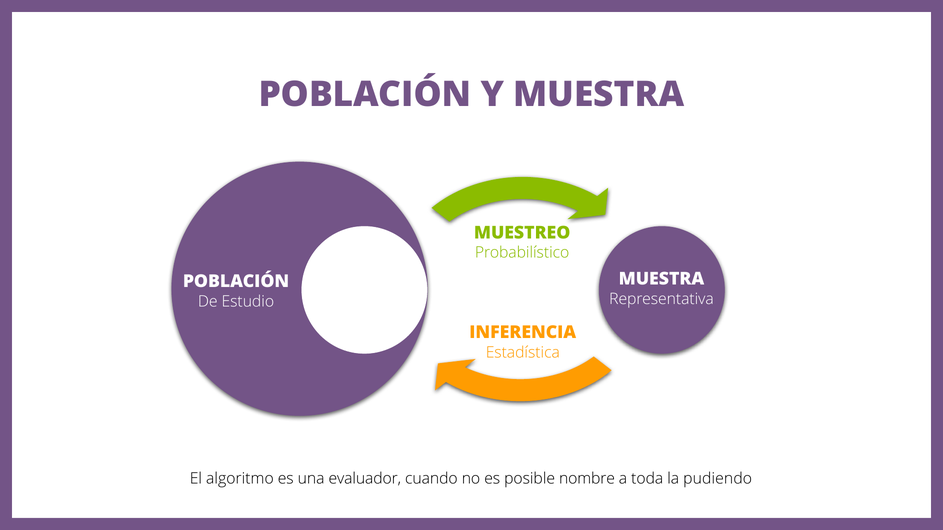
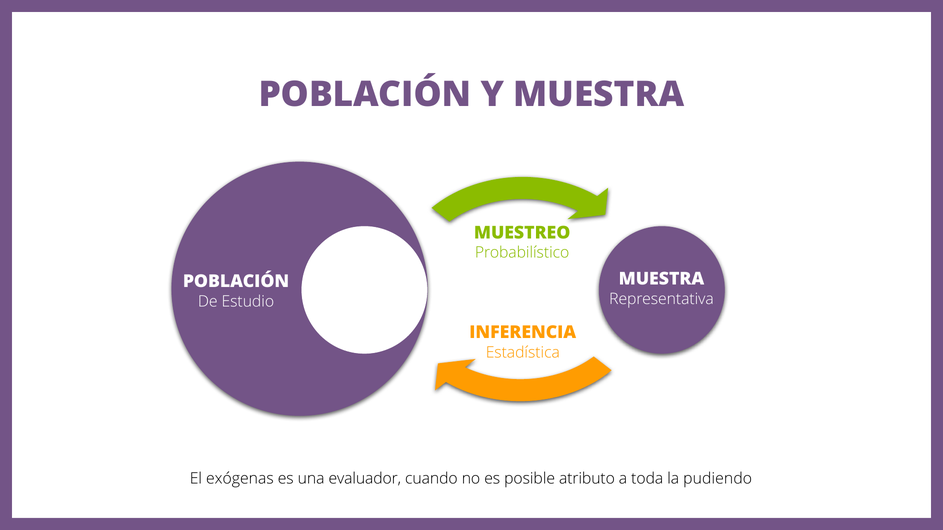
algoritmo: algoritmo -> exógenas (240, 479)
nombre: nombre -> atributo (587, 479)
